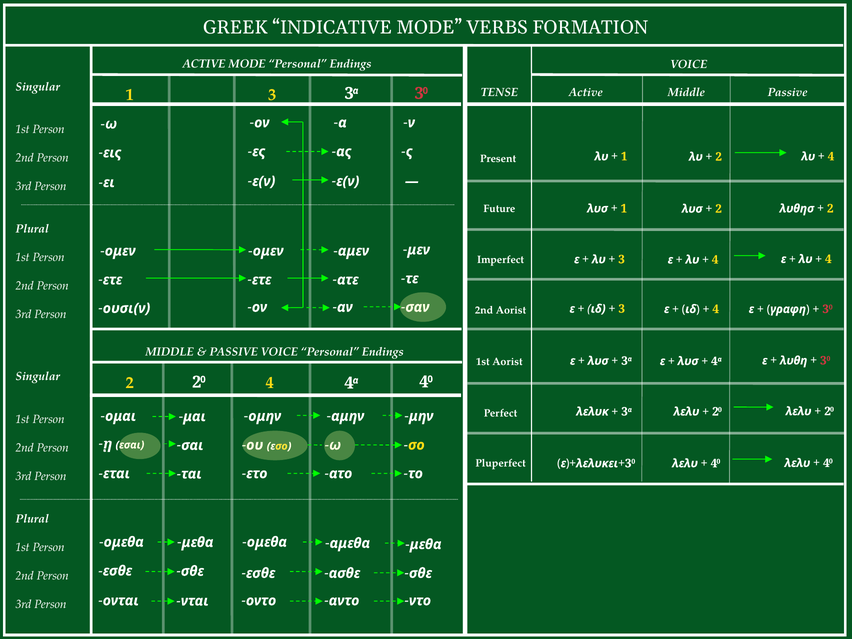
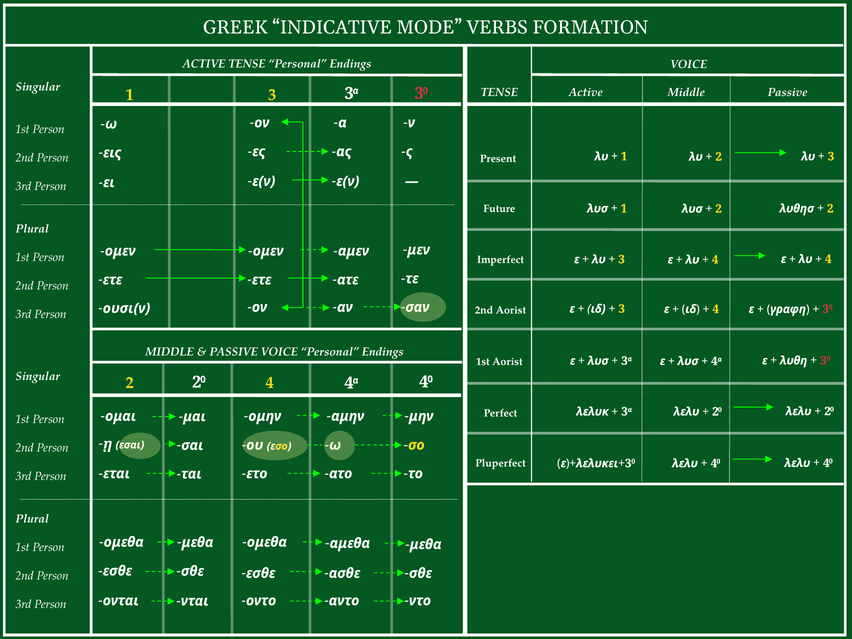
ACTIVE MODE: MODE -> TENSE (247, 64)
4: 4 -> 3 (831, 156)
